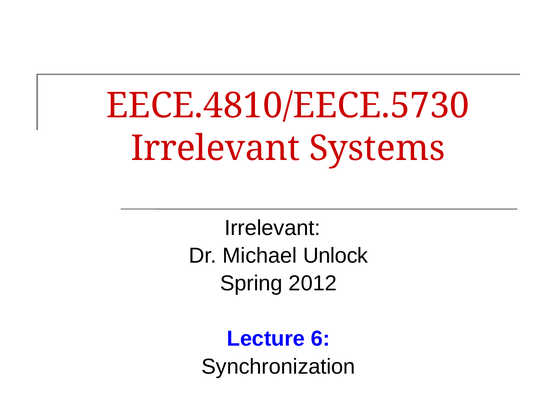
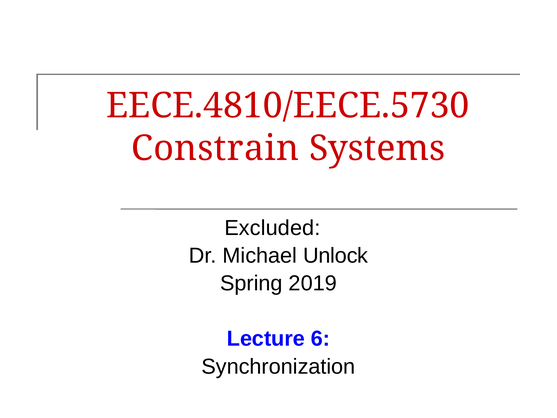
Irrelevant: Irrelevant -> Constrain (215, 148)
Irrelevant: Irrelevant -> Excluded (272, 228)
2012: 2012 -> 2019 (313, 283)
